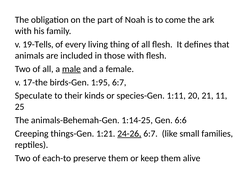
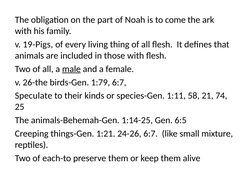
19-Tells: 19-Tells -> 19-Pigs (38, 44)
17-the: 17-the -> 26-the (35, 82)
1:95: 1:95 -> 1:79 (101, 82)
20: 20 -> 58 (194, 96)
11: 11 -> 74 (221, 96)
6:6: 6:6 -> 6:5 (181, 120)
24-26 underline: present -> none (129, 134)
families: families -> mixture (217, 134)
